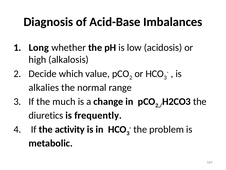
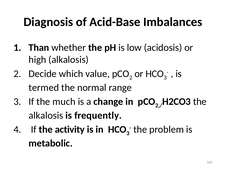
Long: Long -> Than (39, 47)
alkalies: alkalies -> termed (44, 87)
diuretics: diuretics -> alkalosis (46, 115)
